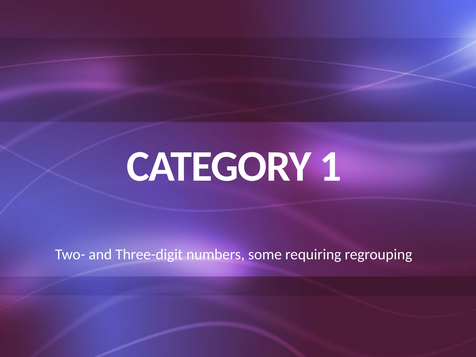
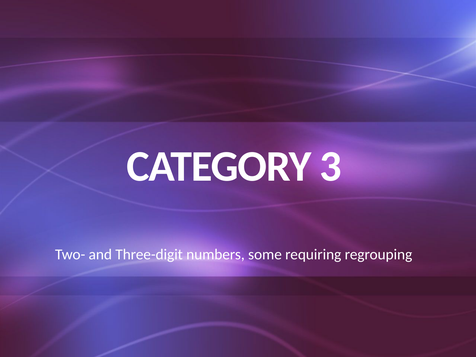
1: 1 -> 3 (330, 166)
